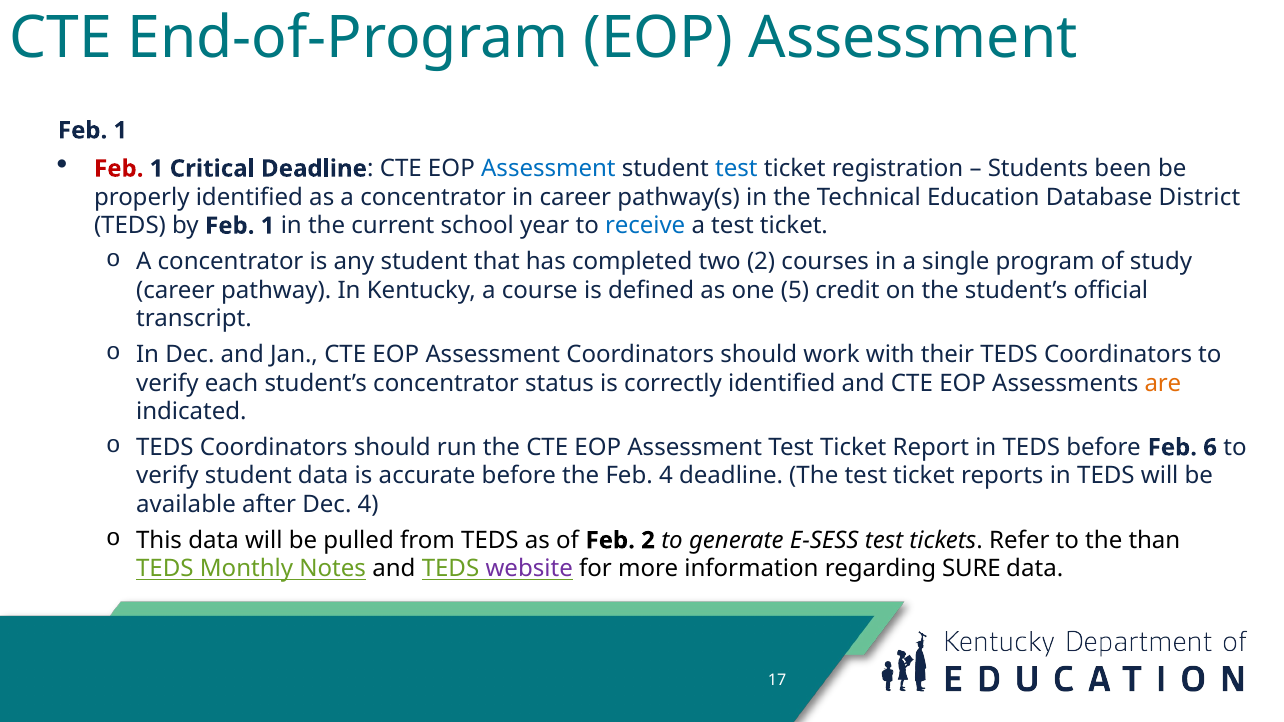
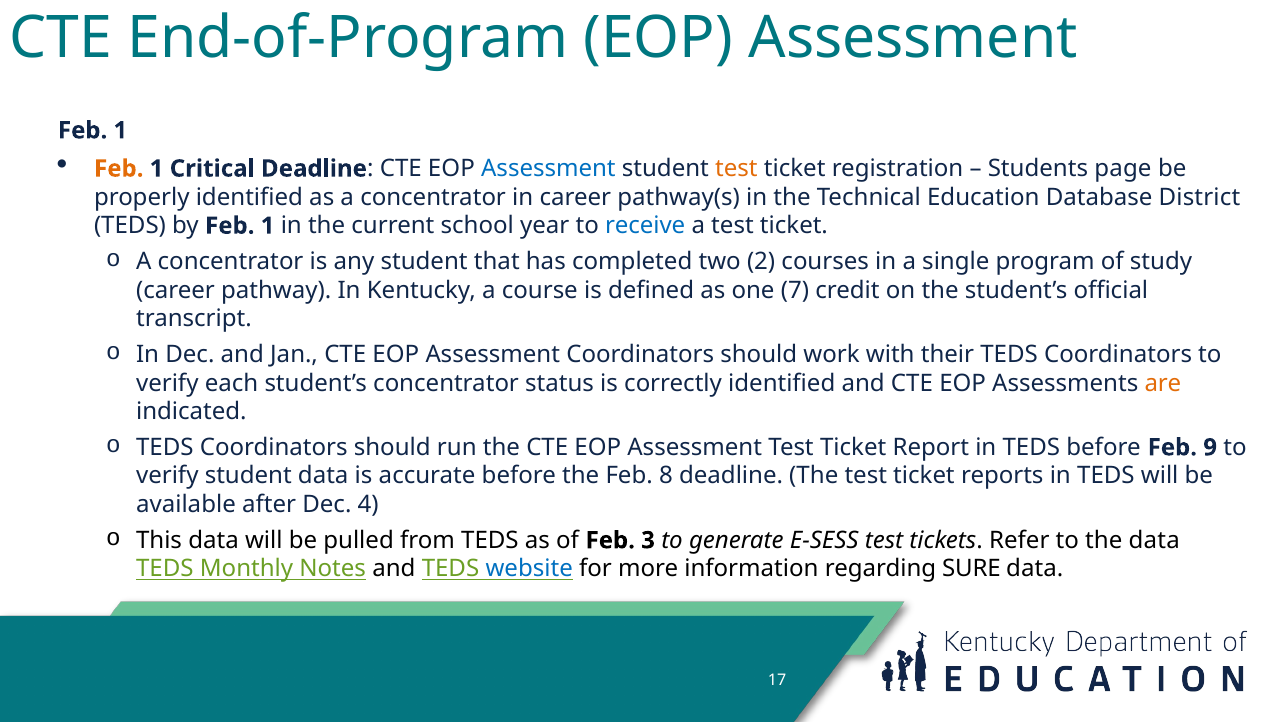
Feb colour: red -> orange (119, 169)
test colour: blue -> orange (736, 169)
been: been -> page (1123, 169)
5: 5 -> 7 (795, 290)
6: 6 -> 9 (1210, 448)
Feb 4: 4 -> 8 (666, 476)
Feb 2: 2 -> 3 (648, 541)
the than: than -> data (1154, 541)
website colour: purple -> blue (529, 569)
